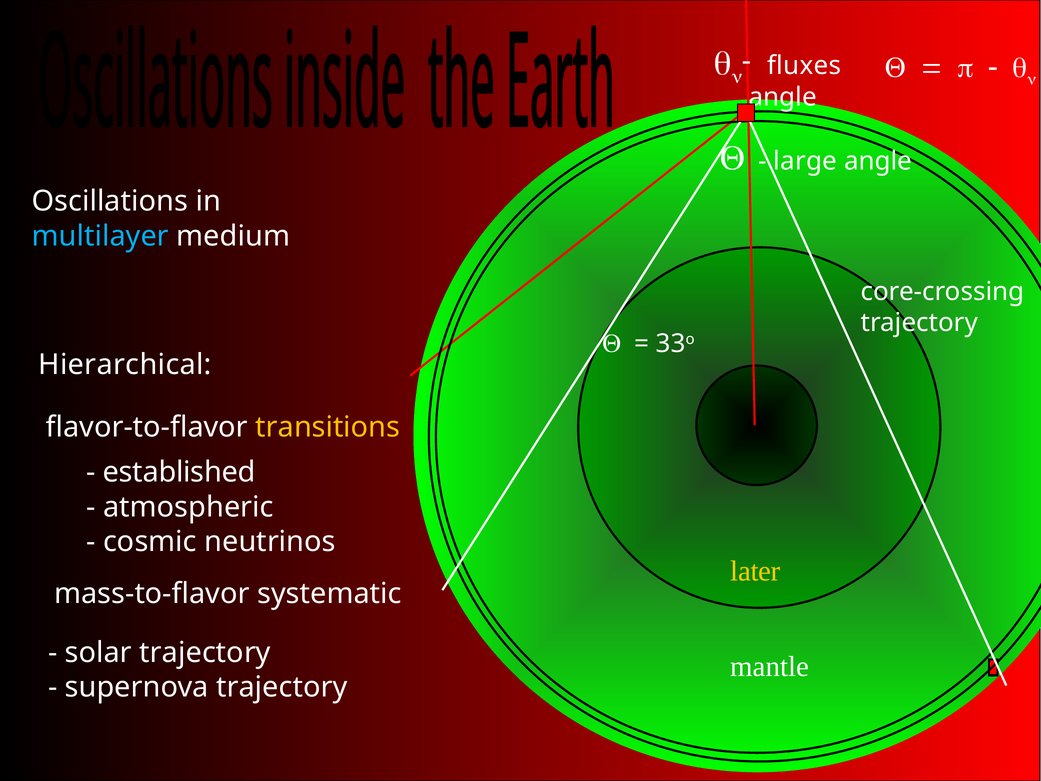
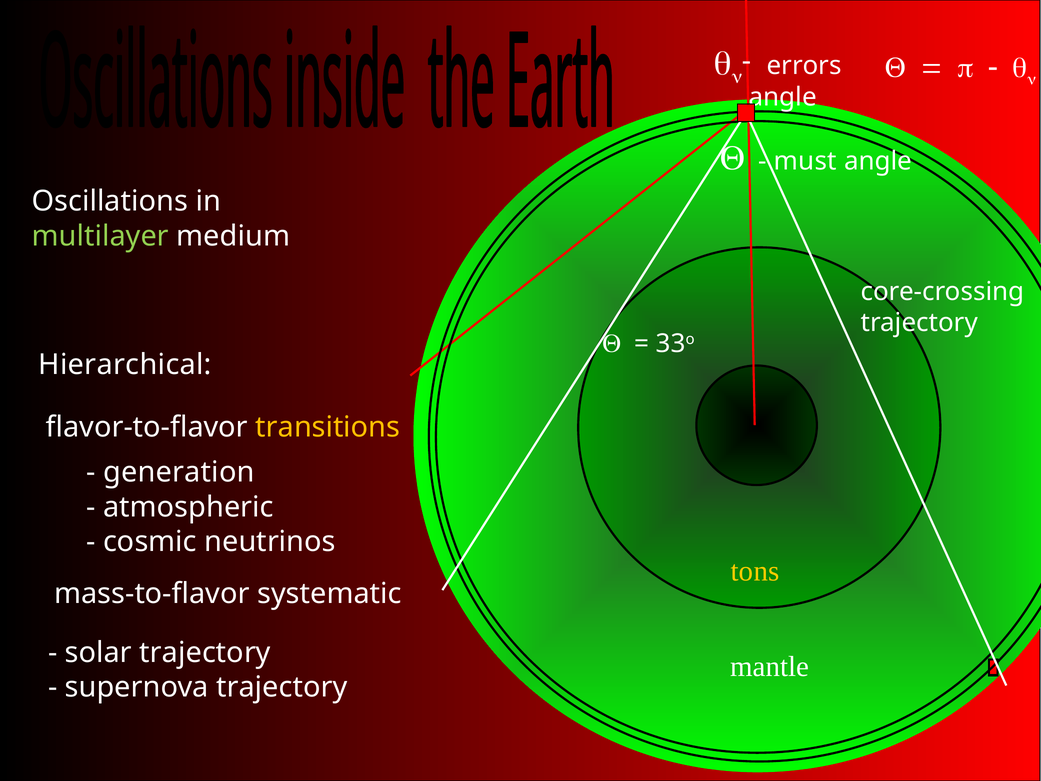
fluxes: fluxes -> errors (804, 66)
large: large -> must (805, 161)
multilayer colour: light blue -> light green (100, 236)
established: established -> generation (179, 472)
later: later -> tons (755, 571)
